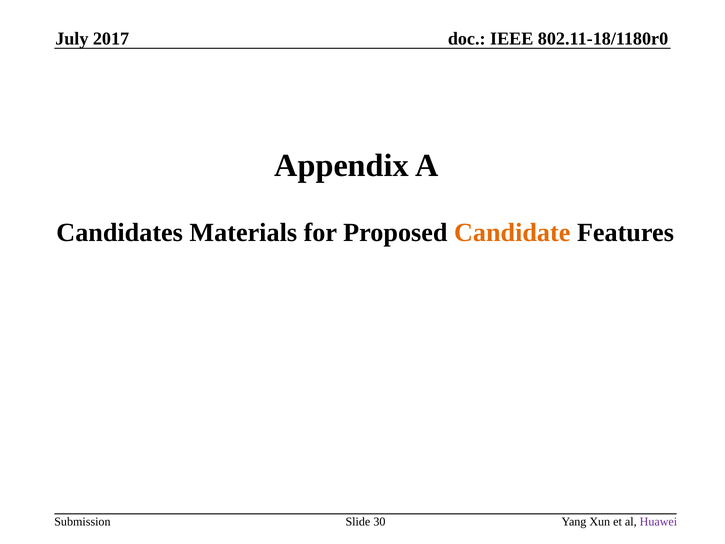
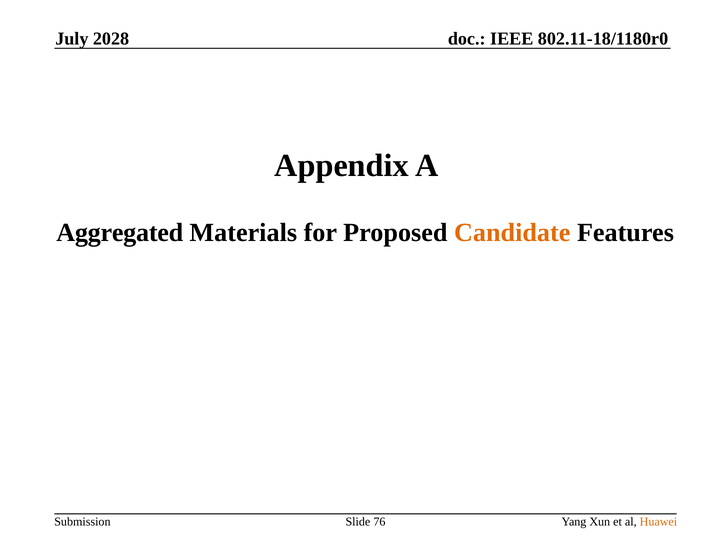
2017: 2017 -> 2028 (111, 39)
Candidates: Candidates -> Aggregated (120, 233)
30: 30 -> 76 (379, 521)
Huawei colour: purple -> orange (658, 521)
